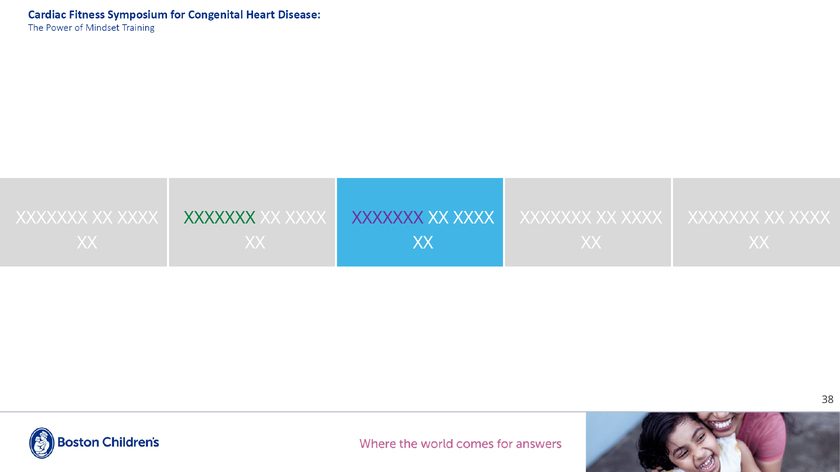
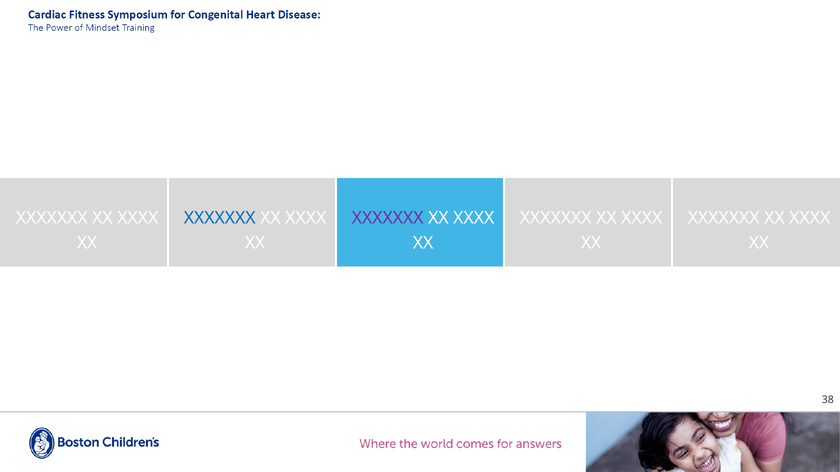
XXXXXXX colour: green -> blue (220, 218)
